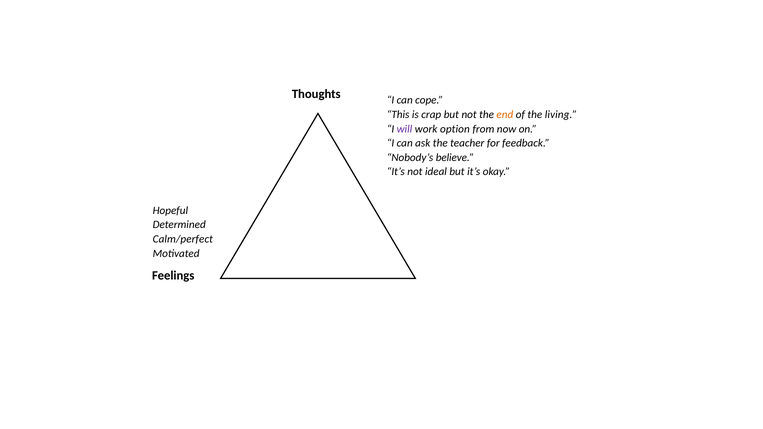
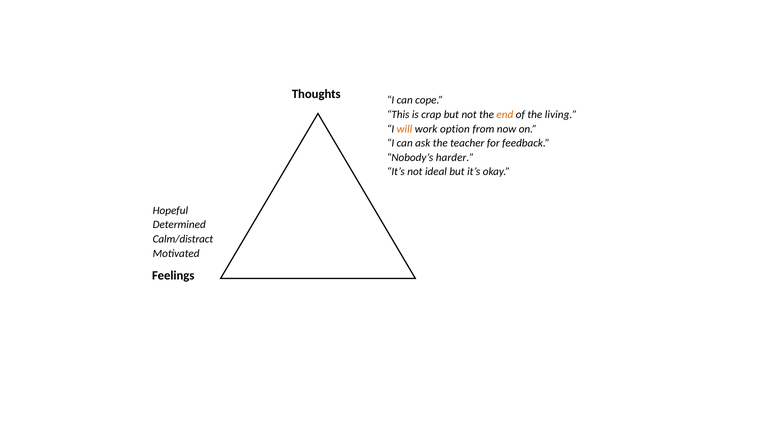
will colour: purple -> orange (404, 129)
believe: believe -> harder (455, 158)
Calm/perfect: Calm/perfect -> Calm/distract (183, 239)
